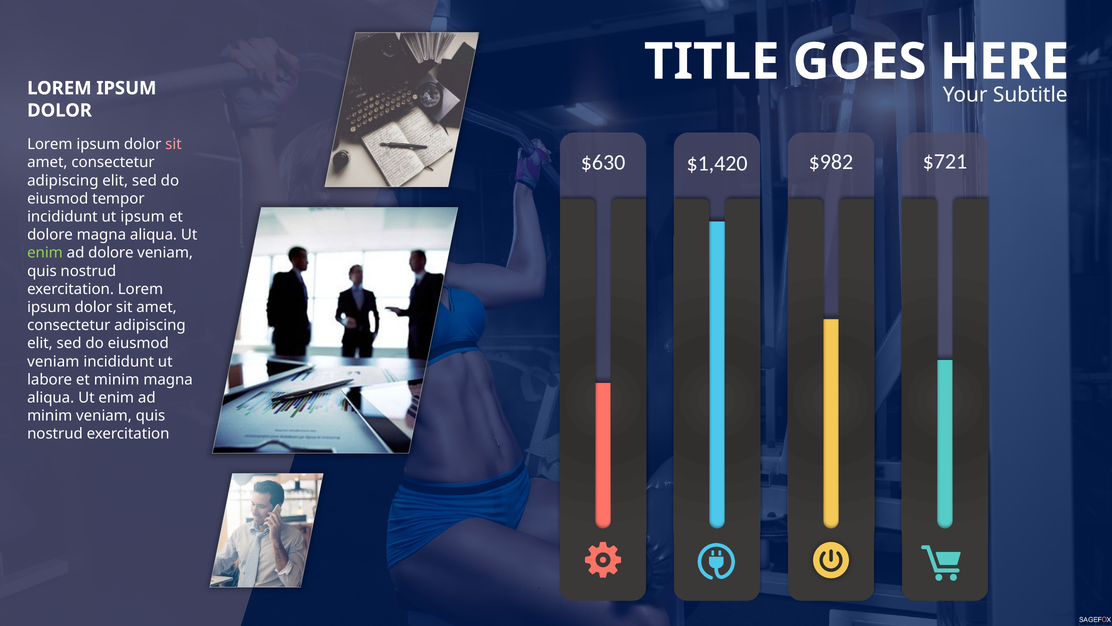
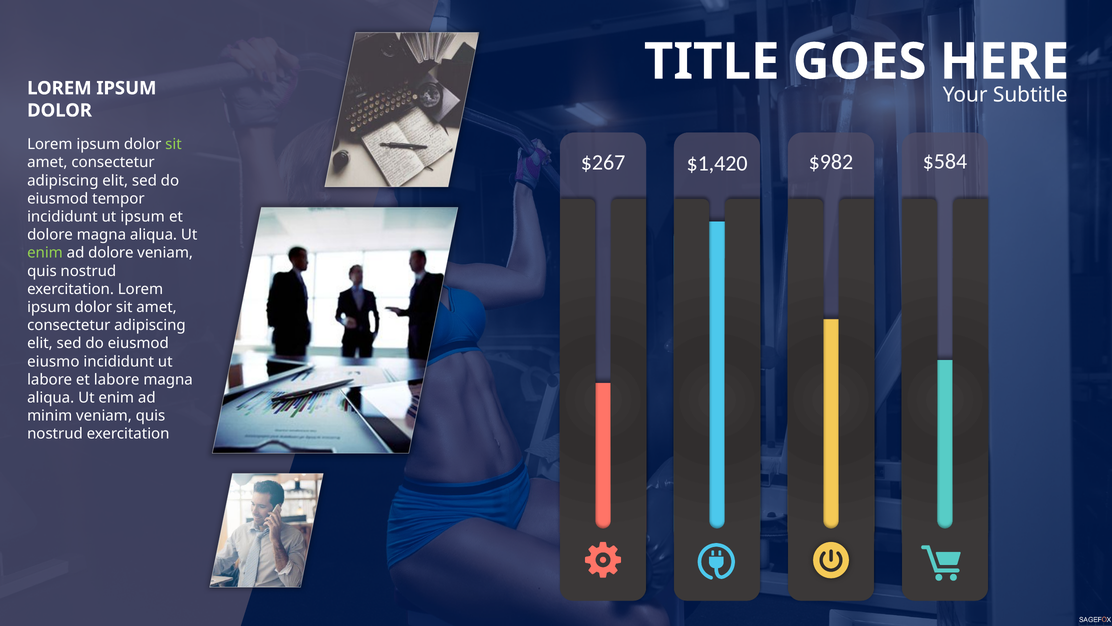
sit colour: pink -> light green (174, 144)
$630: $630 -> $267 (603, 162)
$721: $721 -> $584 (945, 162)
veniam: veniam -> eiusmo (53, 361)
et minim: minim -> labore (117, 379)
